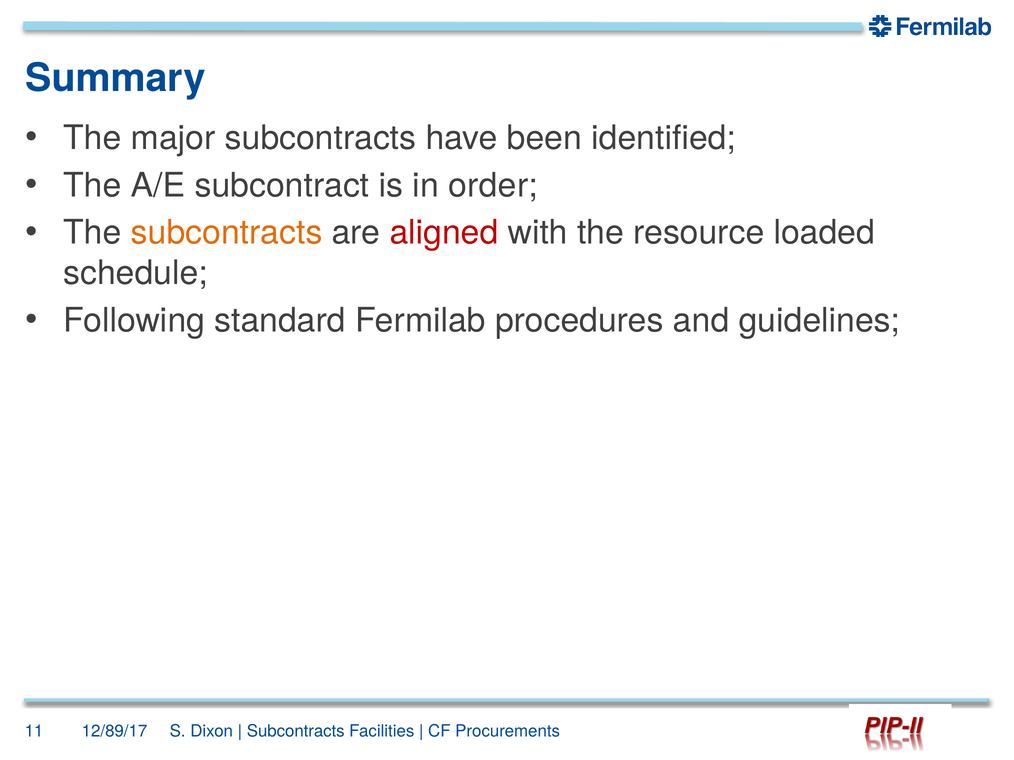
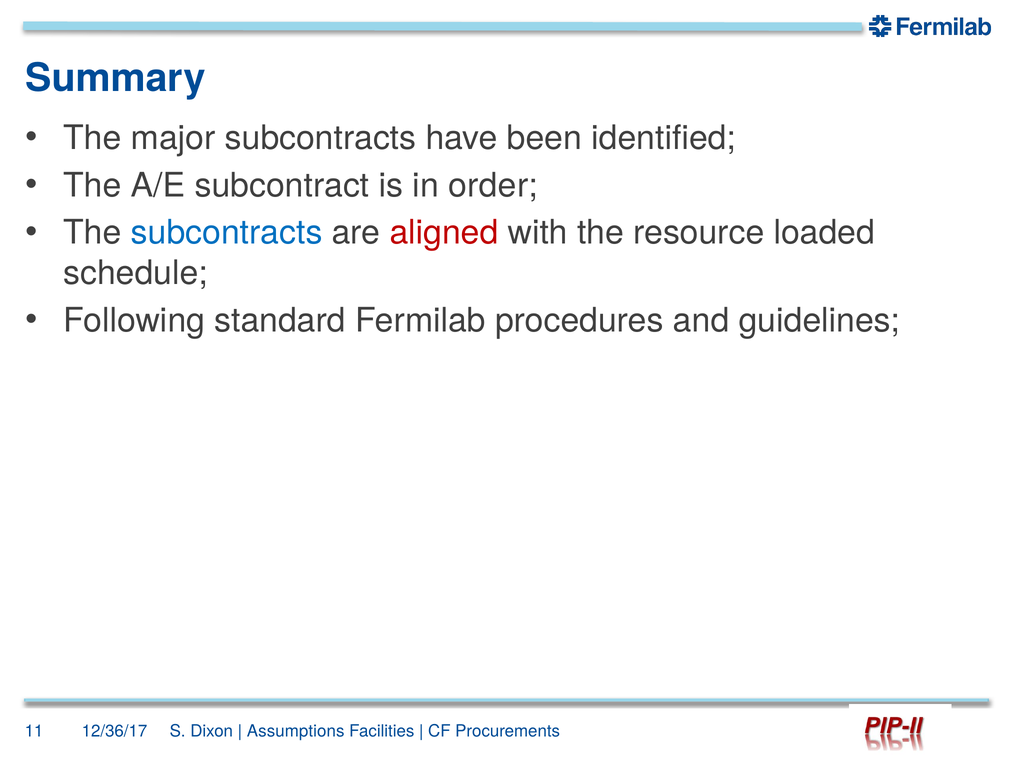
subcontracts colour: orange -> blue (227, 233)
12/89/17: 12/89/17 -> 12/36/17 (115, 732)
Subcontracts: Subcontracts -> Assumptions (296, 732)
